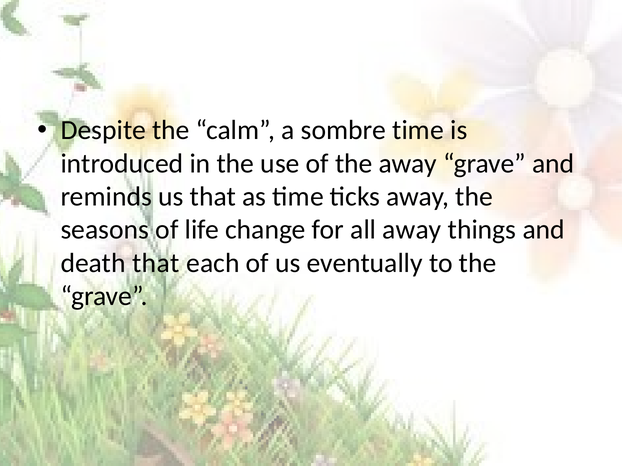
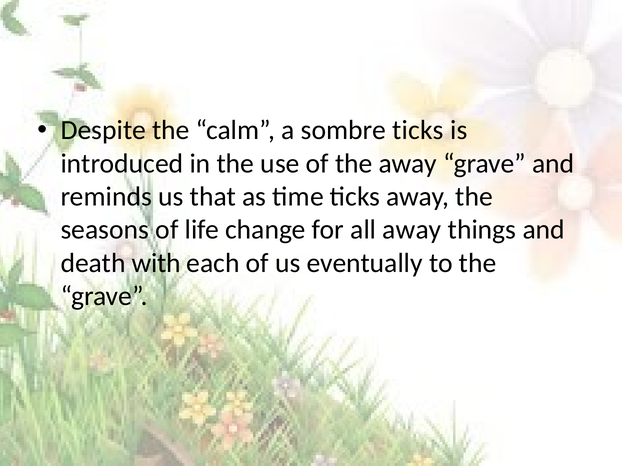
sombre time: time -> ticks (418, 130)
death that: that -> with (156, 263)
